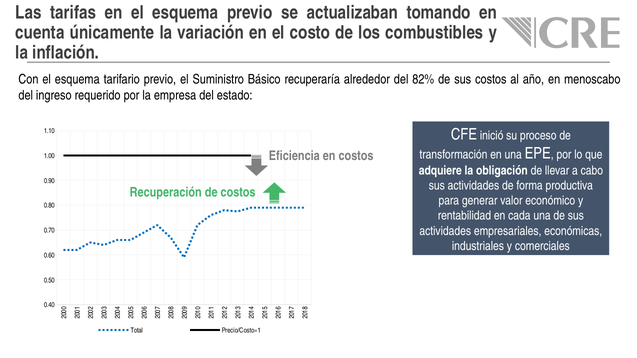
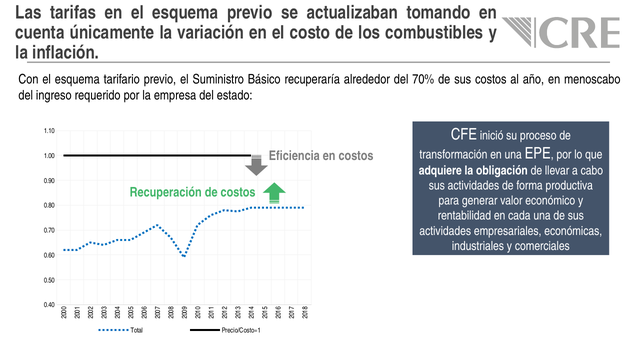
82%: 82% -> 70% (423, 79)
